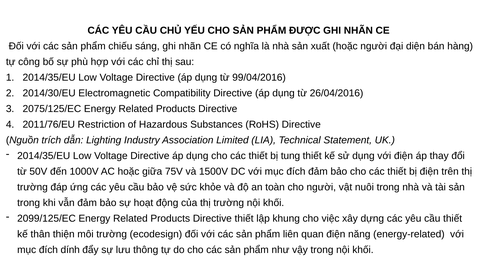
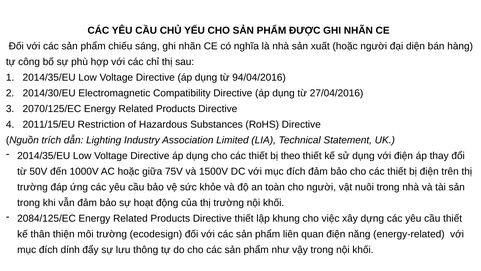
99/04/2016: 99/04/2016 -> 94/04/2016 (259, 78)
26/04/2016: 26/04/2016 -> 27/04/2016 (337, 93)
2075/125/EC: 2075/125/EC -> 2070/125/EC (52, 109)
2011/76/EU: 2011/76/EU -> 2011/15/EU (49, 124)
tung: tung -> theo (290, 156)
2099/125/EC: 2099/125/EC -> 2084/125/EC (46, 218)
